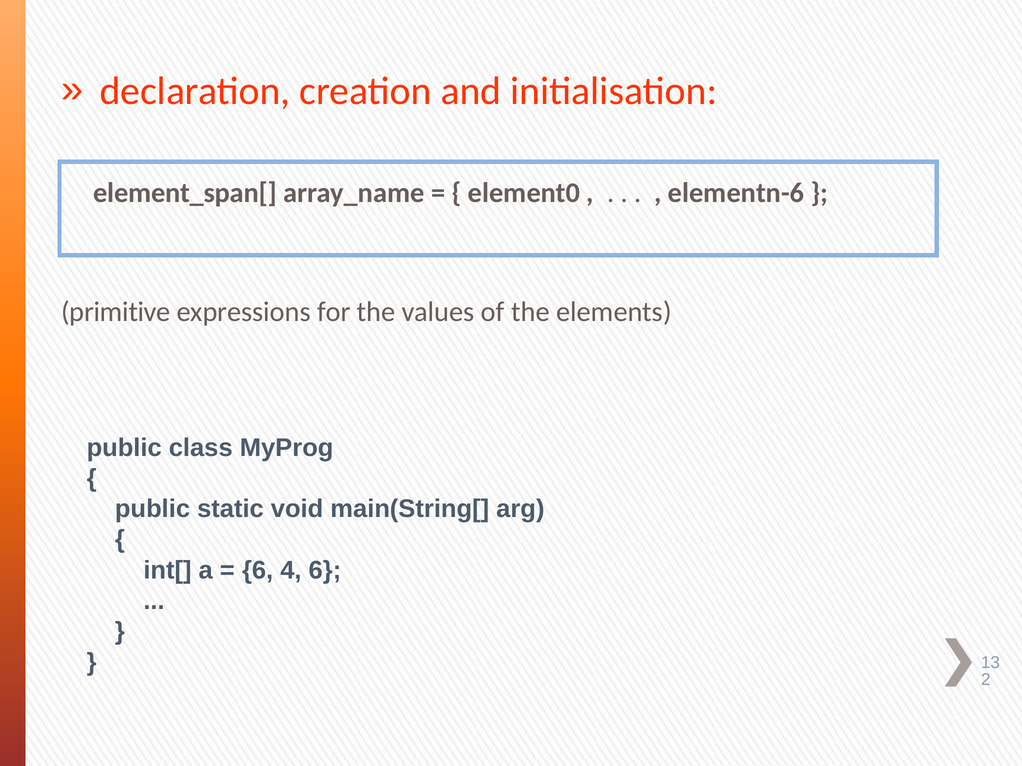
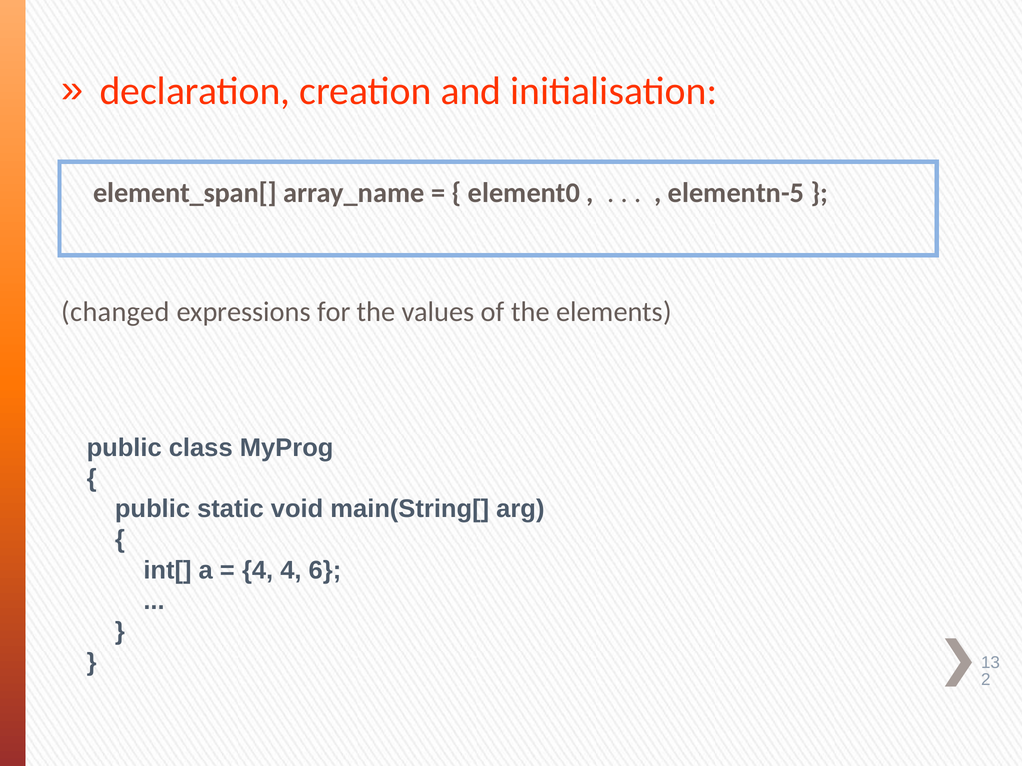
elementn-6: elementn-6 -> elementn-5 (736, 193)
primitive: primitive -> changed (116, 312)
6: 6 -> 4 (258, 571)
